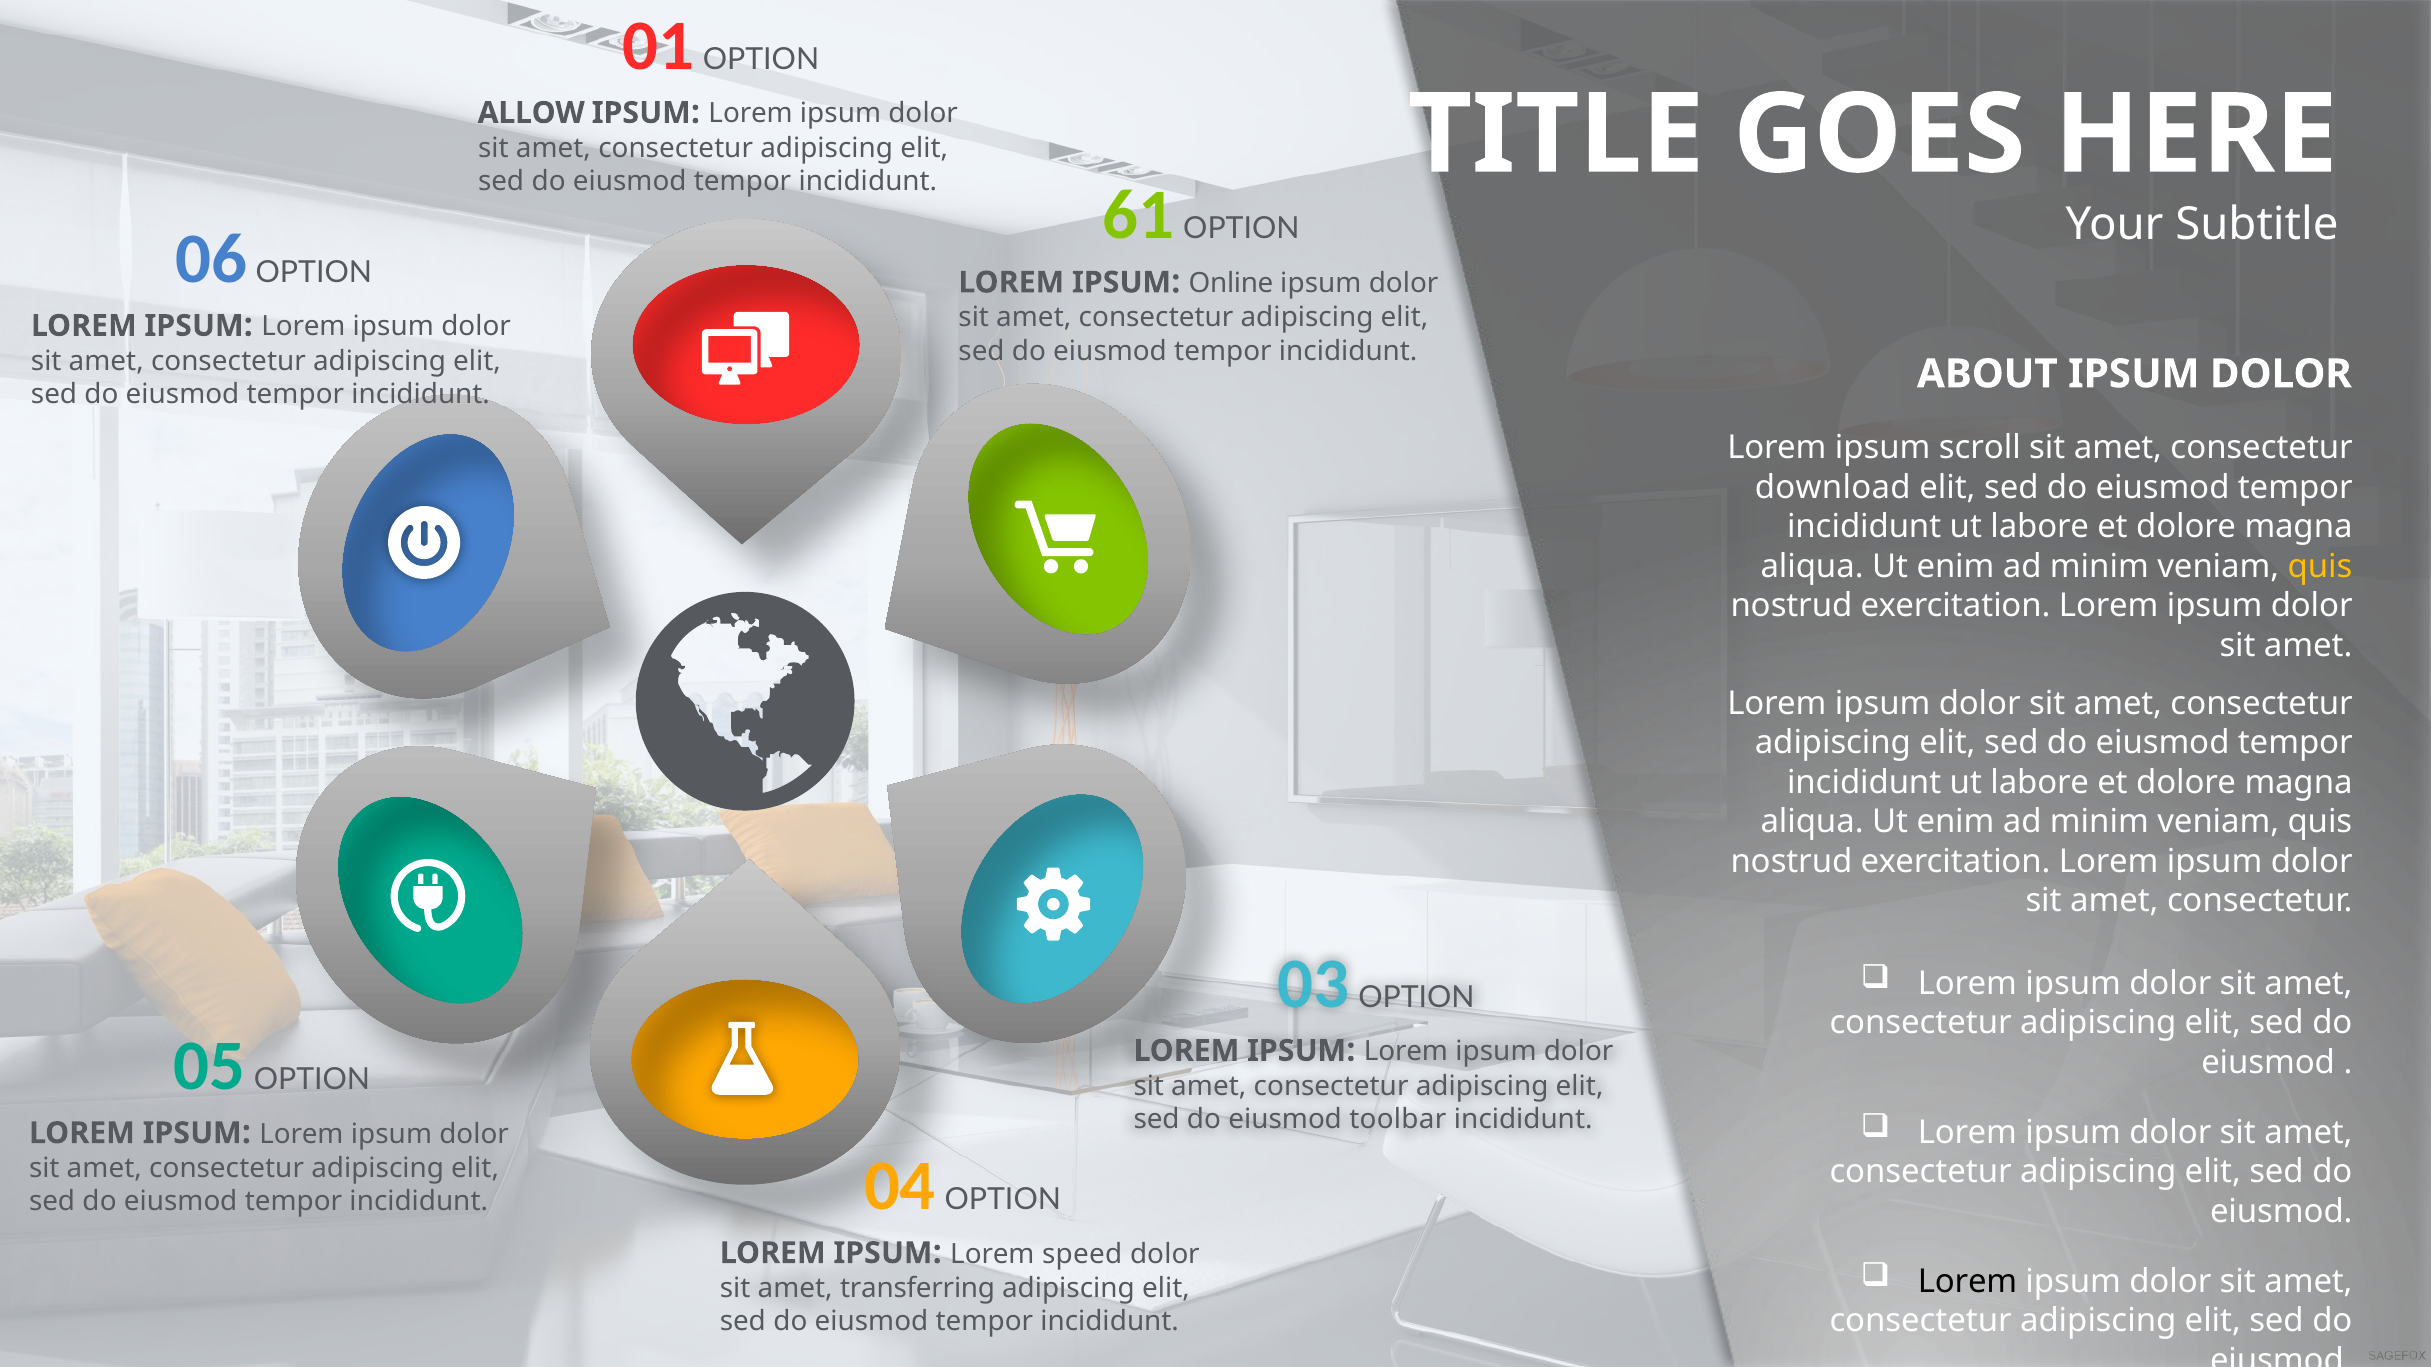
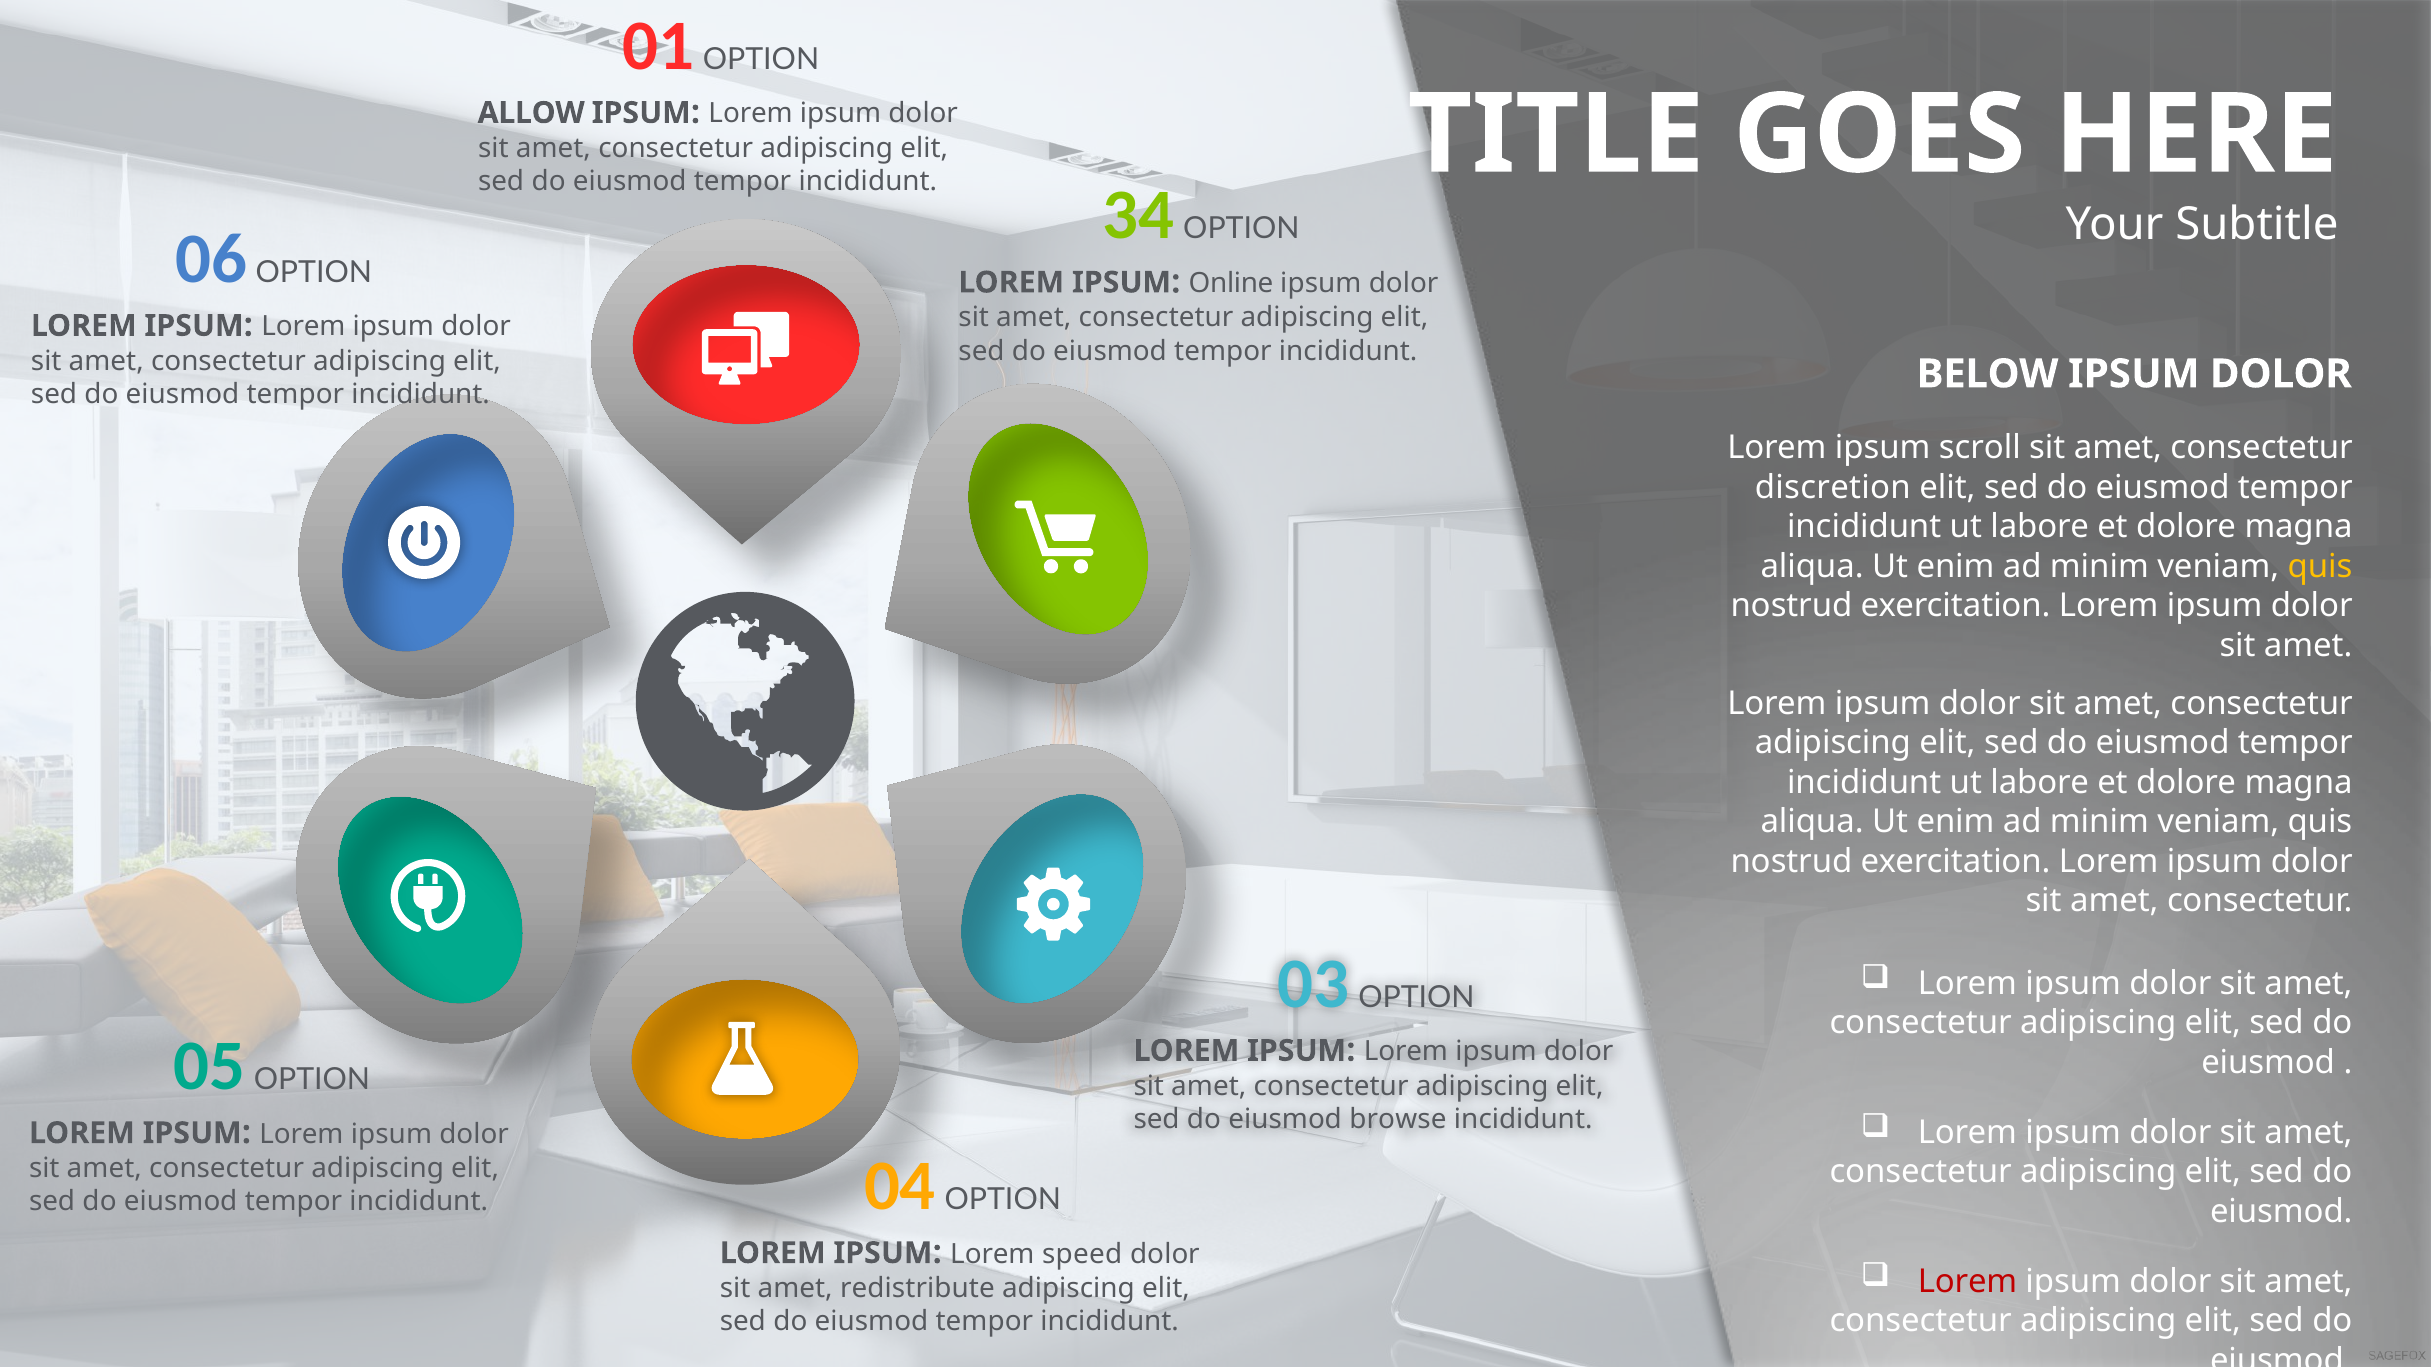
61: 61 -> 34 (1139, 215)
ABOUT: ABOUT -> BELOW (1988, 374)
download: download -> discretion (1833, 488)
toolbar: toolbar -> browse (1398, 1120)
Lorem colour: black -> red (1967, 1282)
transferring: transferring -> redistribute (917, 1289)
